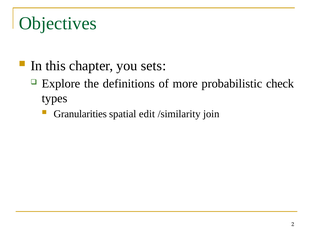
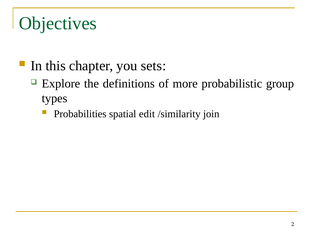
check: check -> group (280, 84)
Granularities: Granularities -> Probabilities (80, 114)
